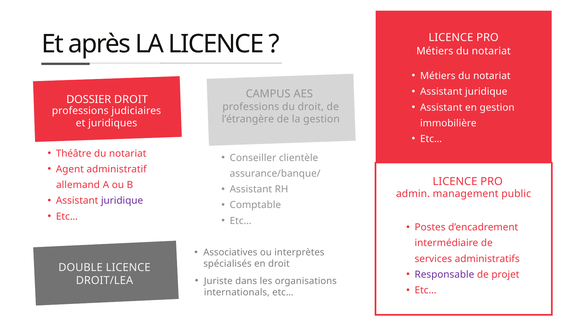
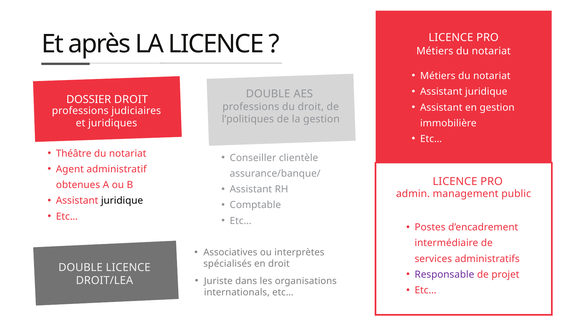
CAMPUS: CAMPUS -> DOUBLE (268, 94)
l’étrangère: l’étrangère -> l’politiques (248, 119)
allemand: allemand -> obtenues (78, 185)
juridique colour: purple -> black (122, 201)
